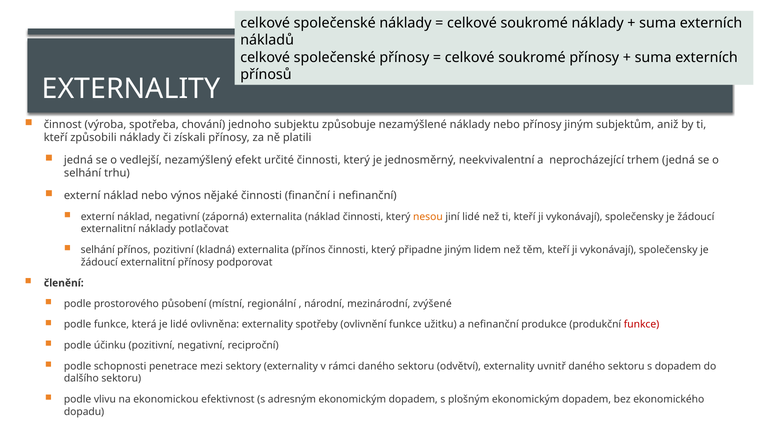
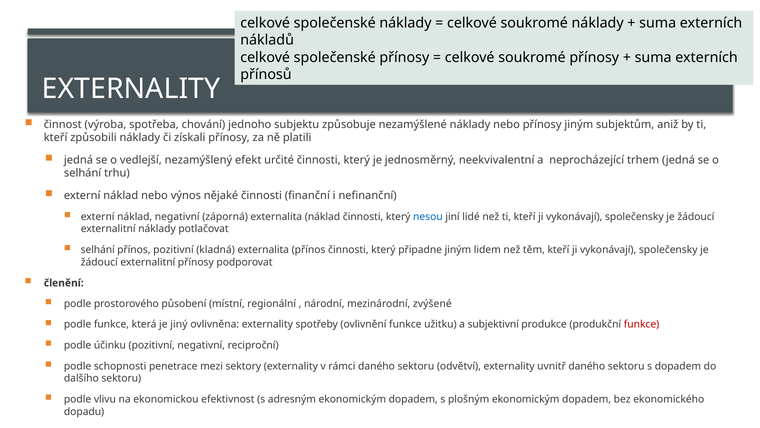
nesou colour: orange -> blue (428, 216)
je lidé: lidé -> jiný (179, 324)
a nefinanční: nefinanční -> subjektivní (493, 324)
